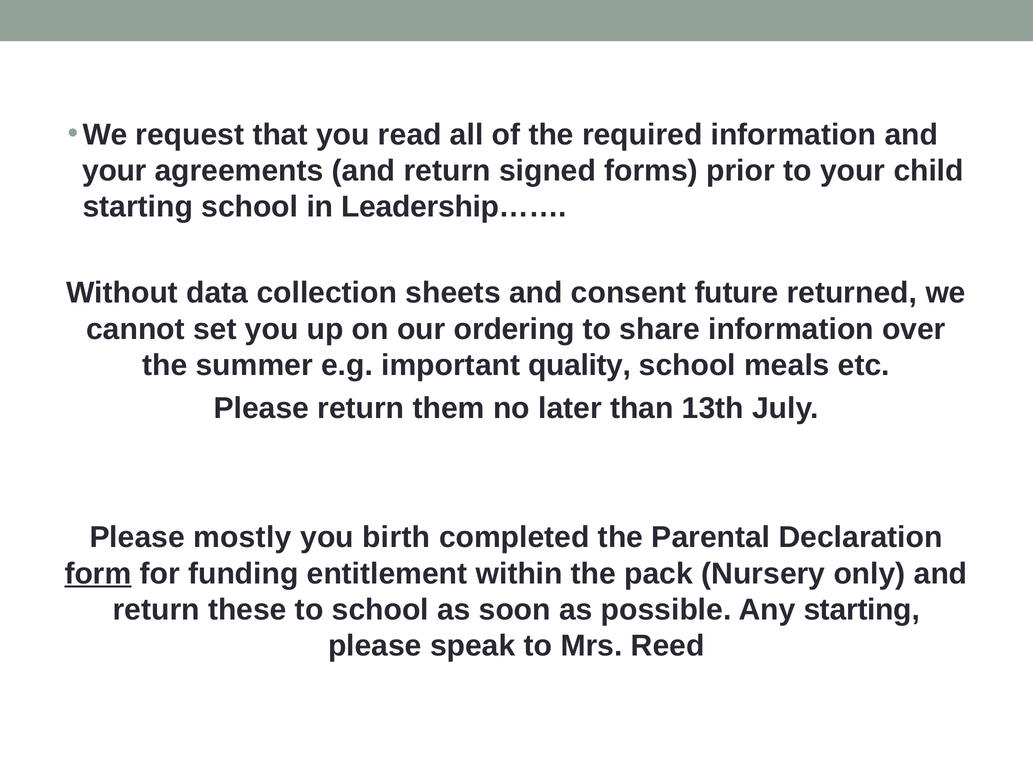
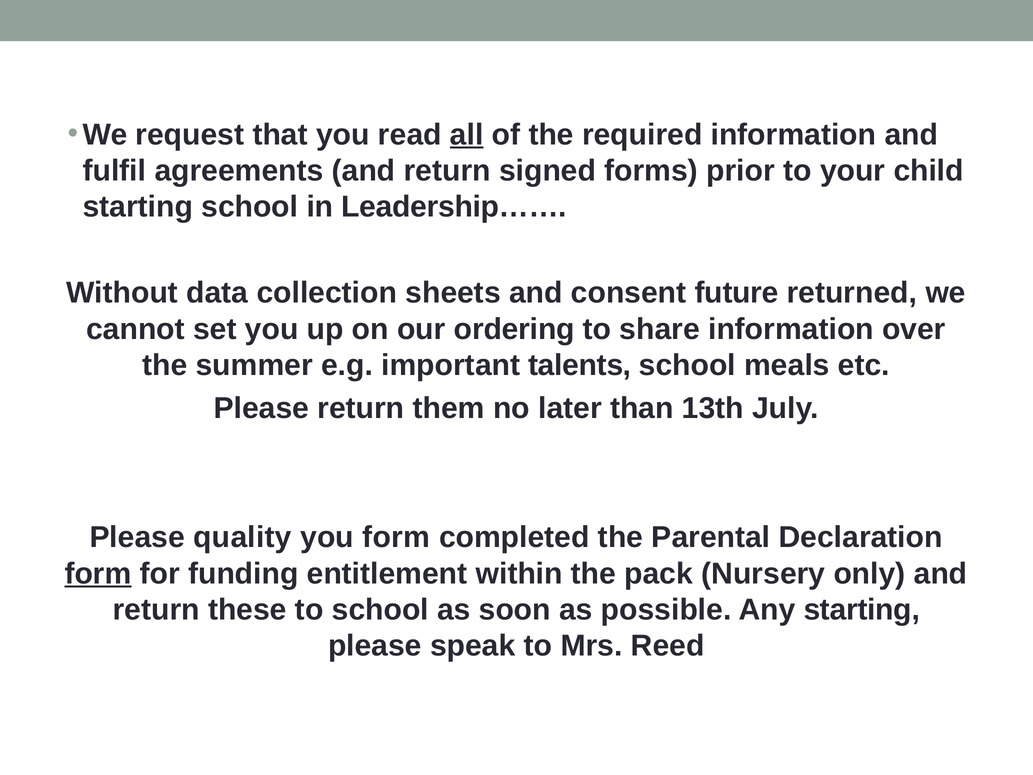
all underline: none -> present (467, 135)
your: your -> fulfil (114, 171)
quality: quality -> talents (580, 365)
mostly: mostly -> quality (242, 537)
you birth: birth -> form (396, 537)
